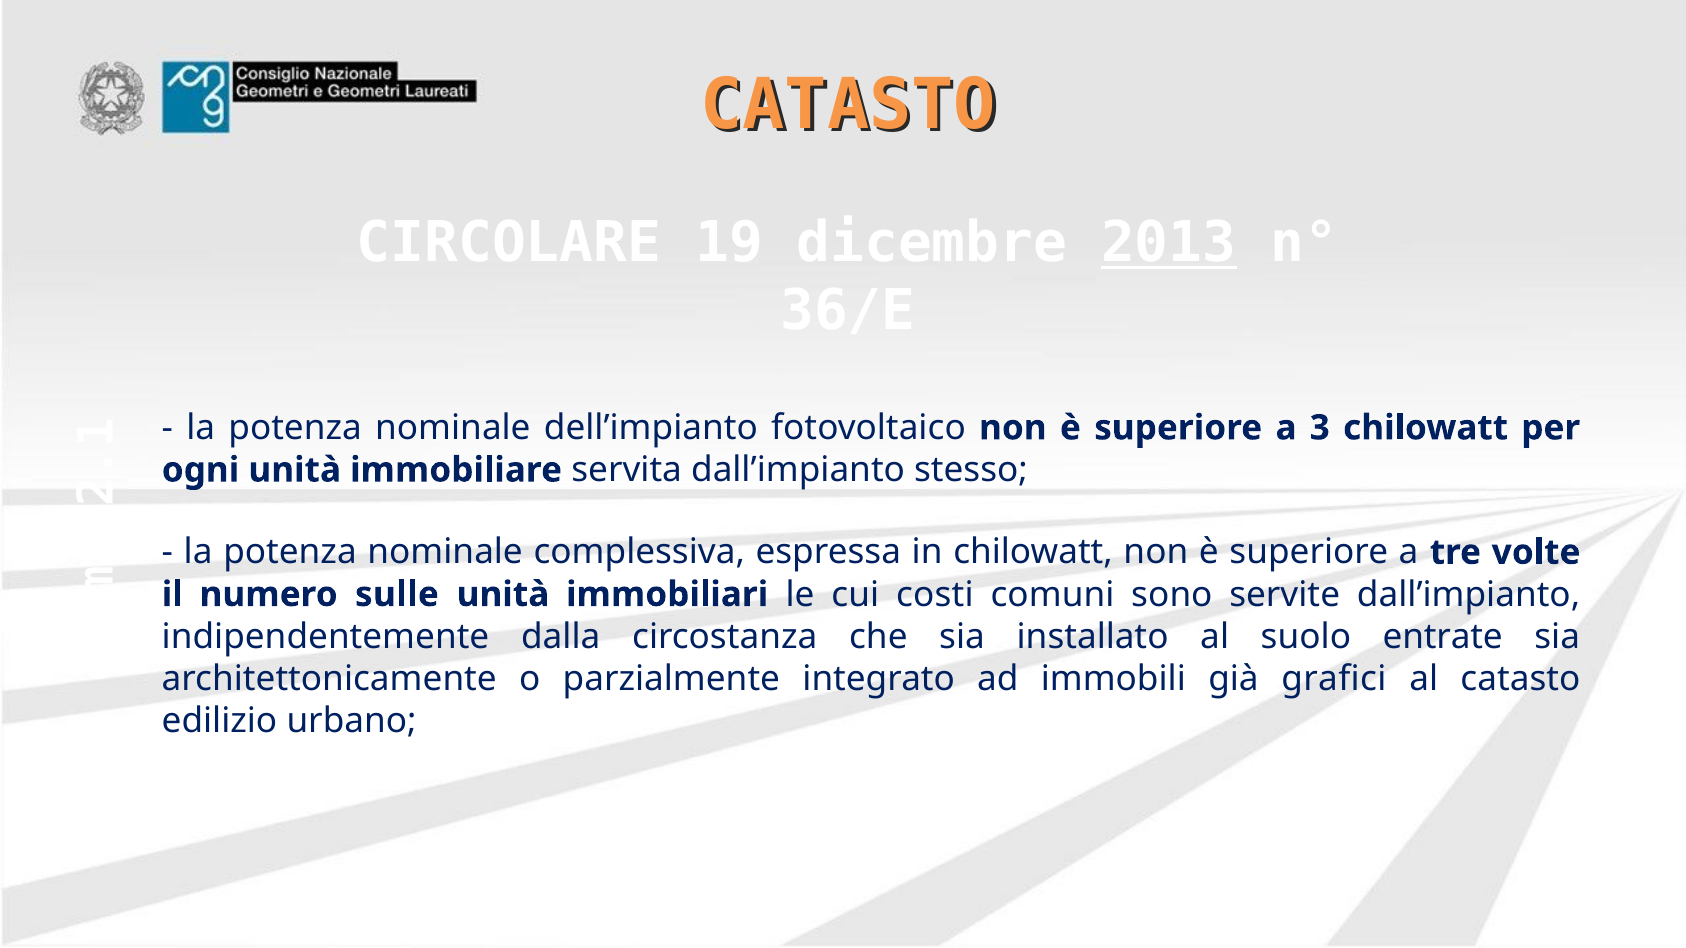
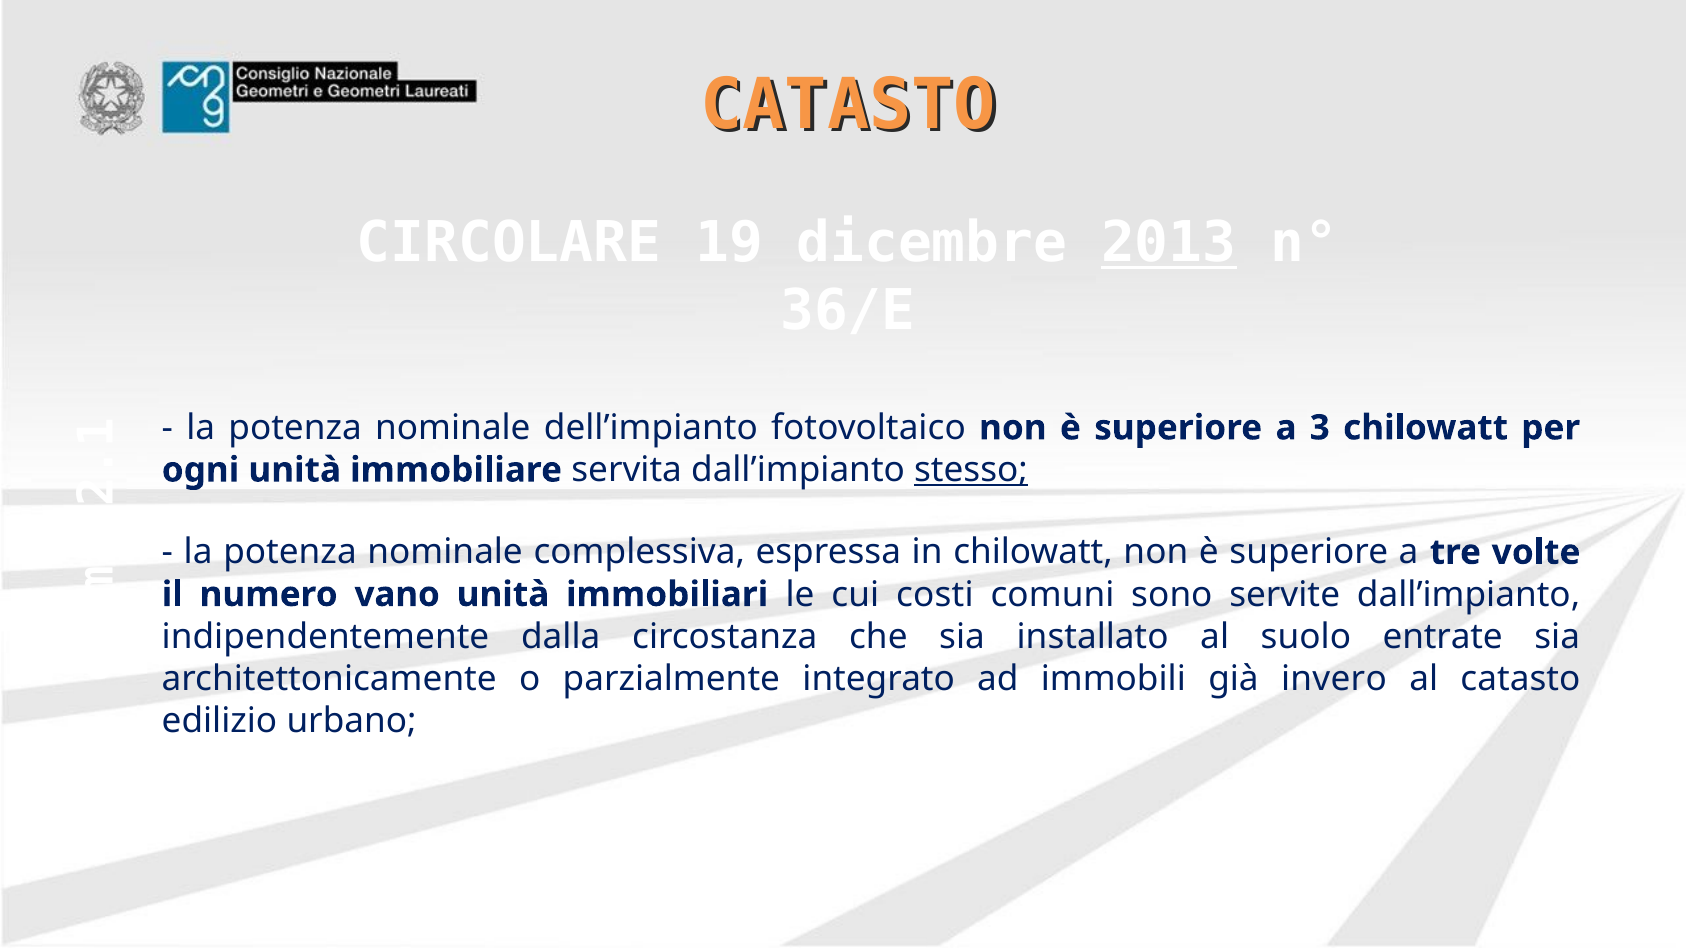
stesso underline: none -> present (971, 470)
sulle: sulle -> vano (397, 595)
grafici: grafici -> invero (1334, 679)
